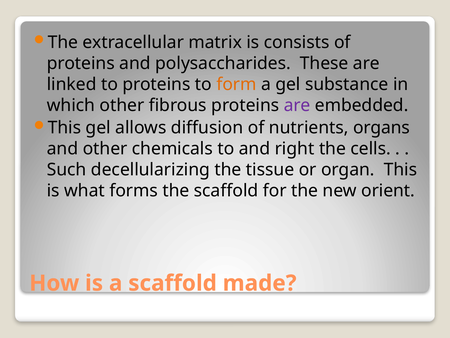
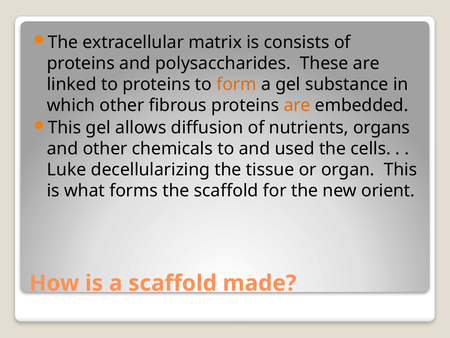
are colour: purple -> orange (297, 105)
right: right -> used (295, 149)
Such: Such -> Luke (67, 170)
